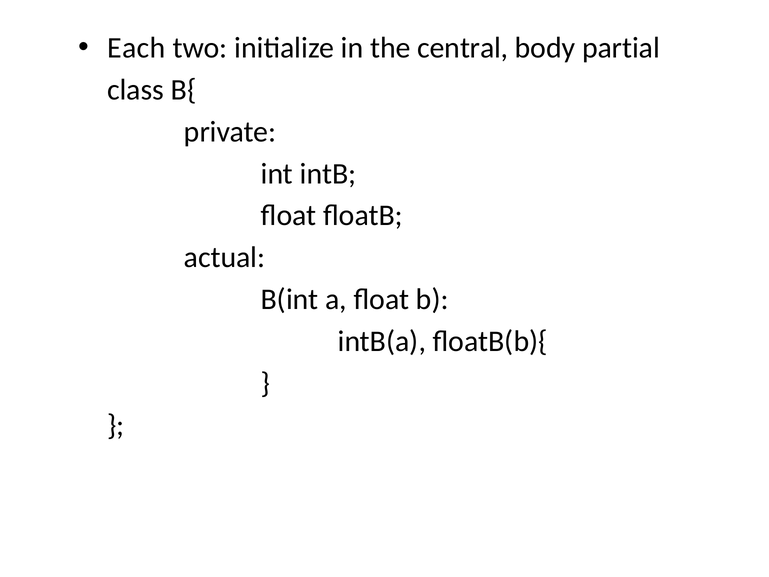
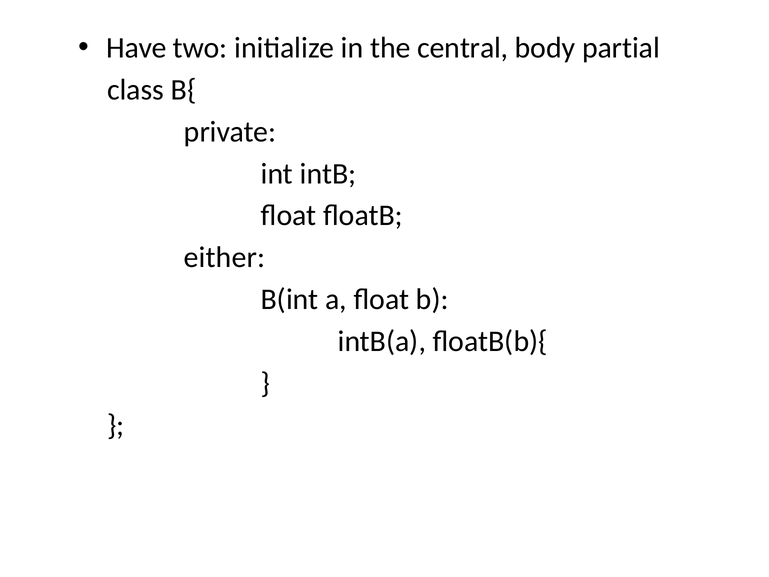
Each: Each -> Have (137, 48)
actual: actual -> either (224, 257)
